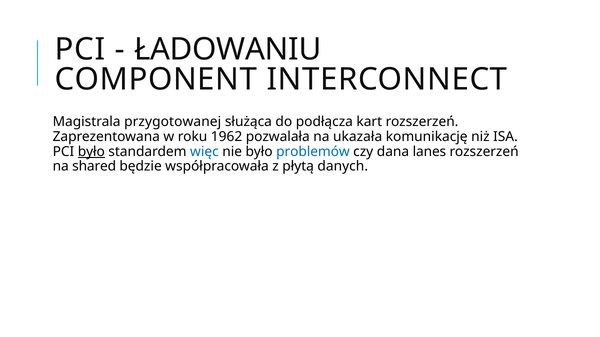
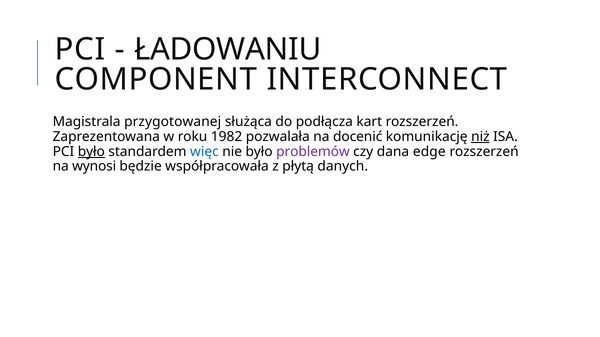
1962: 1962 -> 1982 (227, 137)
ukazała: ukazała -> docenić (358, 137)
niż underline: none -> present (480, 137)
problemów colour: blue -> purple (313, 152)
lanes: lanes -> edge (429, 152)
shared: shared -> wynosi (94, 167)
